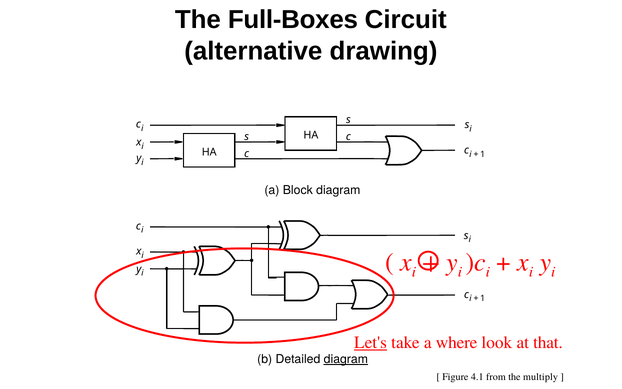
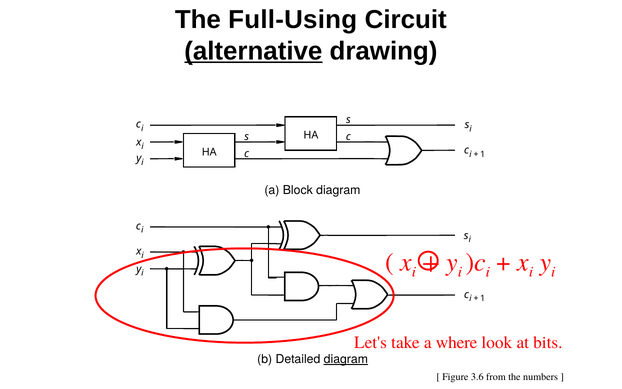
Full-Boxes: Full-Boxes -> Full-Using (293, 20)
alternative underline: none -> present (253, 51)
Let's underline: present -> none (371, 342)
that: that -> bits (548, 342)
4.1: 4.1 -> 3.6 (477, 376)
multiply: multiply -> numbers (541, 376)
